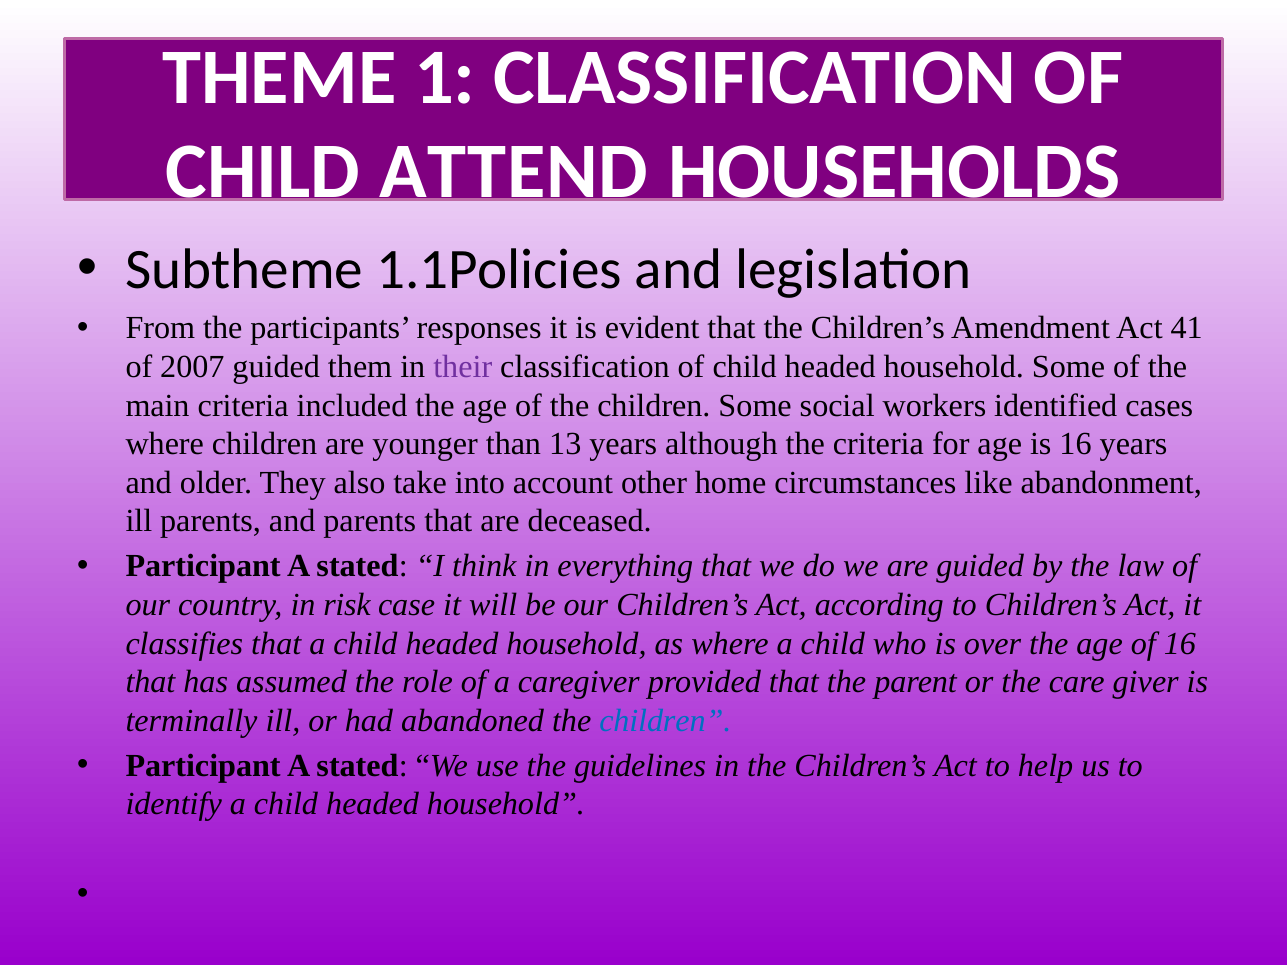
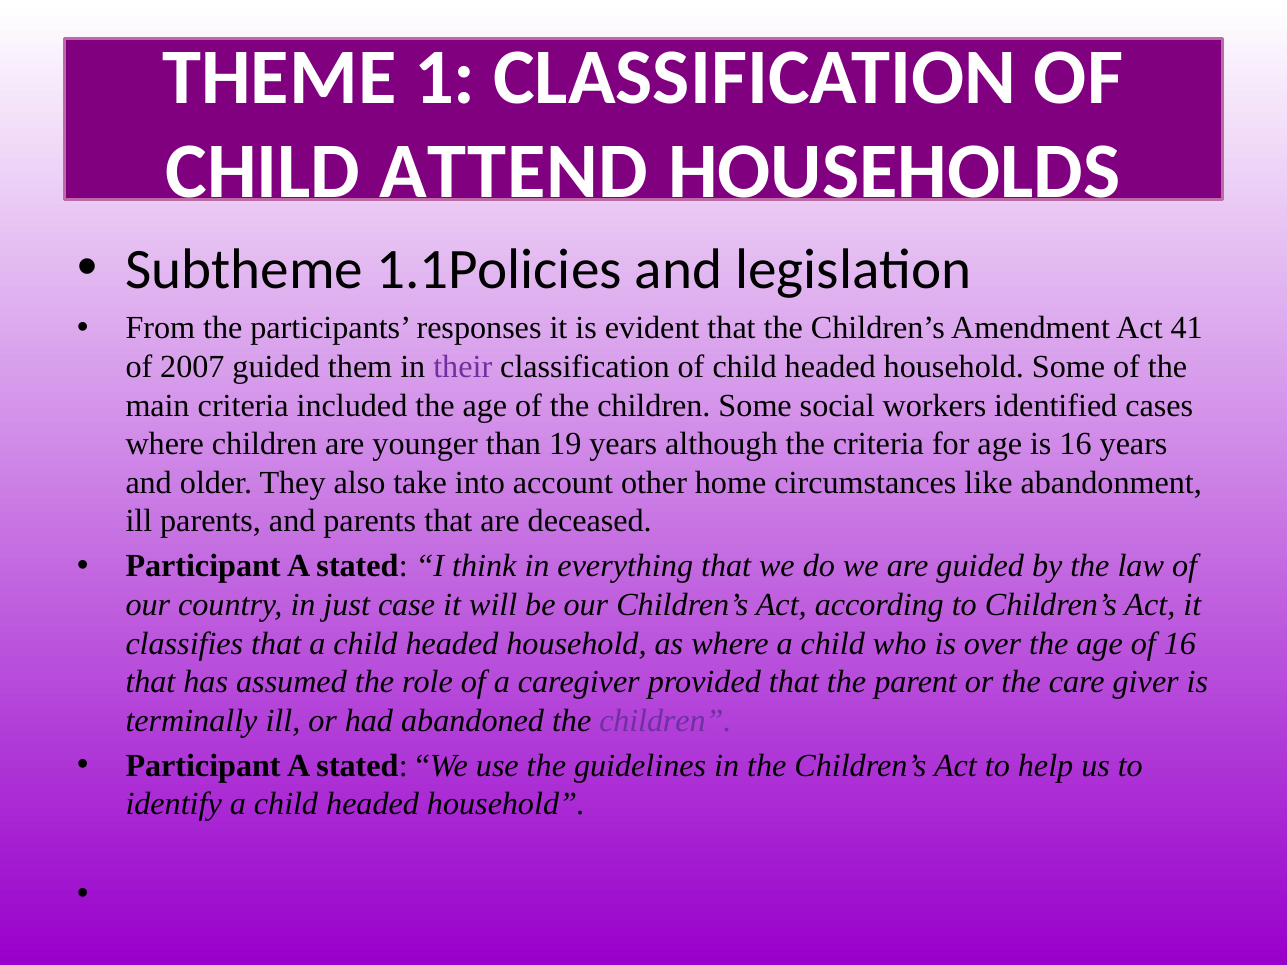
13: 13 -> 19 (565, 444)
risk: risk -> just (347, 605)
children colour: blue -> purple (665, 721)
